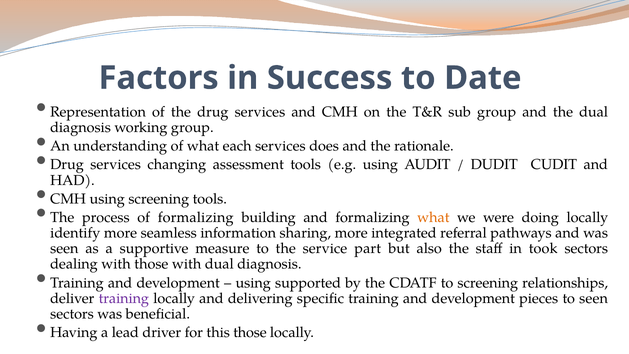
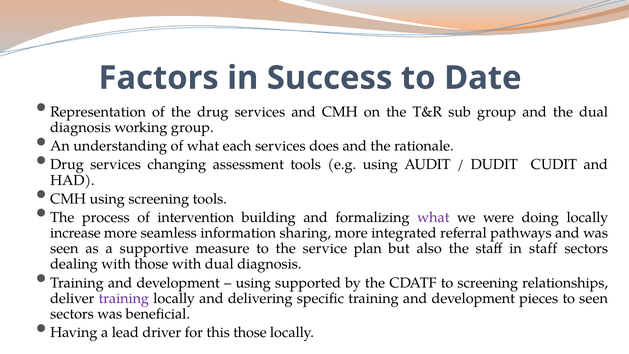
of formalizing: formalizing -> intervention (196, 217)
what colour: orange -> purple (433, 217)
identify: identify -> increase (75, 233)
part: part -> plan (368, 249)
in took: took -> staff (543, 249)
